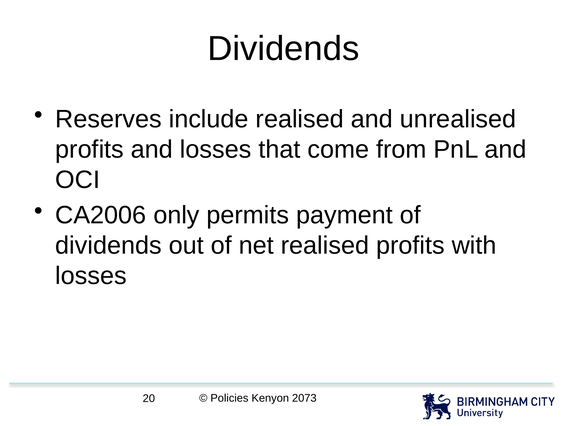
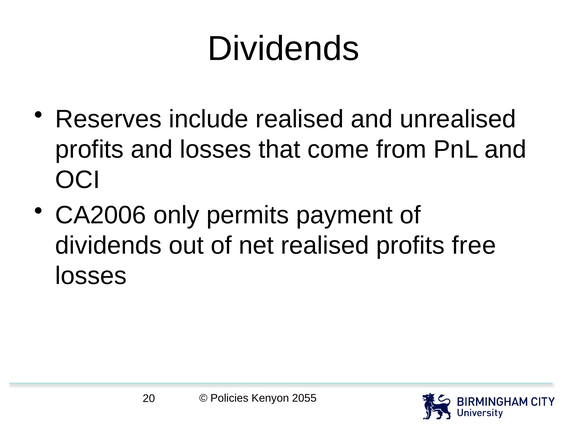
with: with -> free (474, 245)
2073: 2073 -> 2055 (304, 397)
